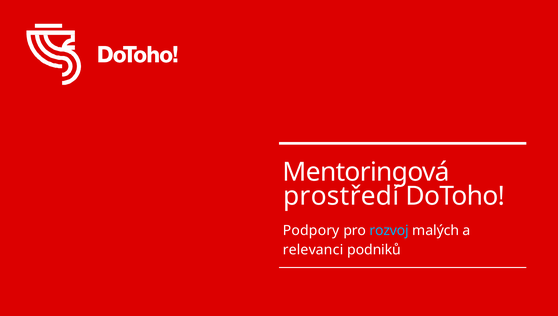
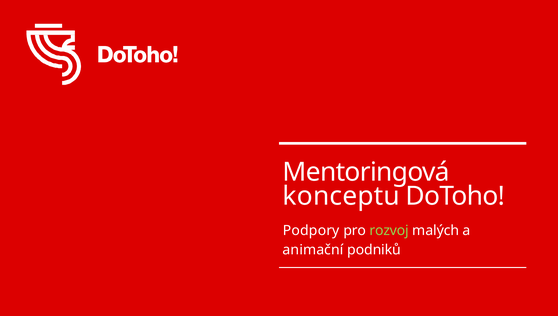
prostředí: prostředí -> konceptu (341, 196)
rozvoj colour: light blue -> light green (389, 231)
relevanci: relevanci -> animační (313, 250)
